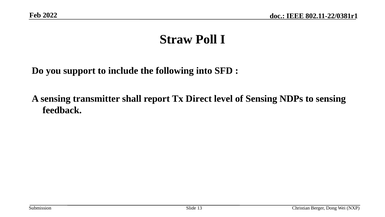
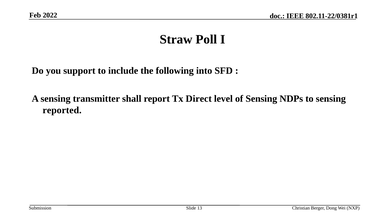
feedback: feedback -> reported (62, 110)
